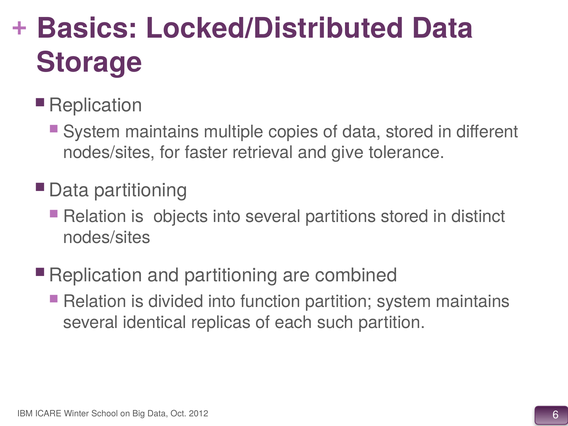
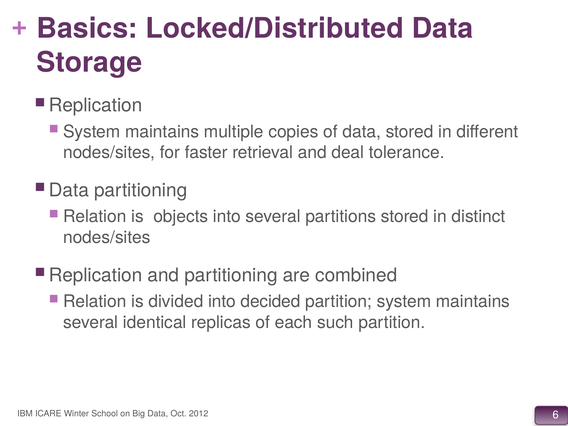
give: give -> deal (348, 153)
function: function -> decided (271, 301)
